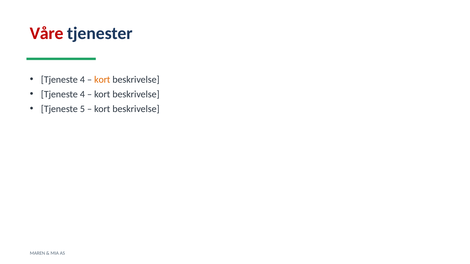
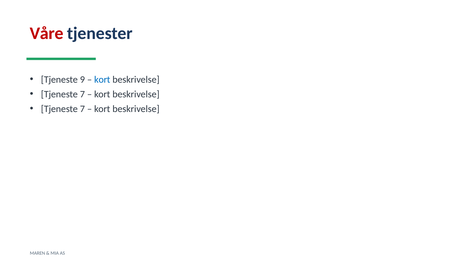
4: 4 -> 9 (82, 80)
kort colour: orange -> blue (102, 80)
4: 4 -> 7 (82, 94)
5: 5 -> 7 (82, 109)
